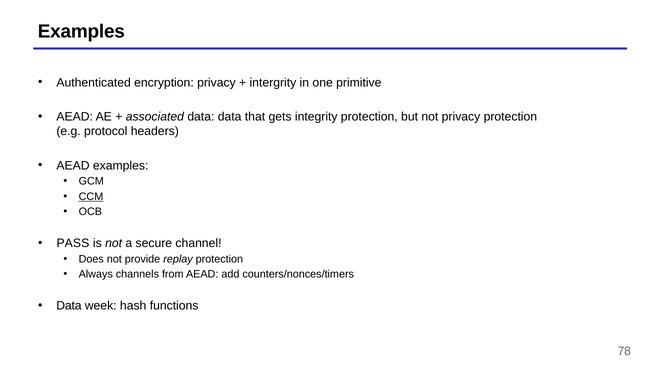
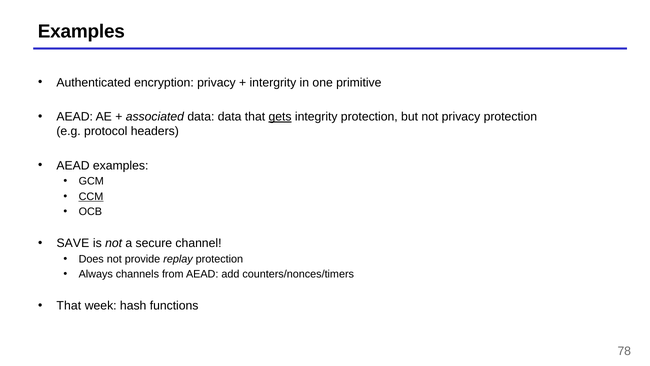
gets underline: none -> present (280, 117)
PASS: PASS -> SAVE (73, 243)
Data: Data -> That (69, 306)
